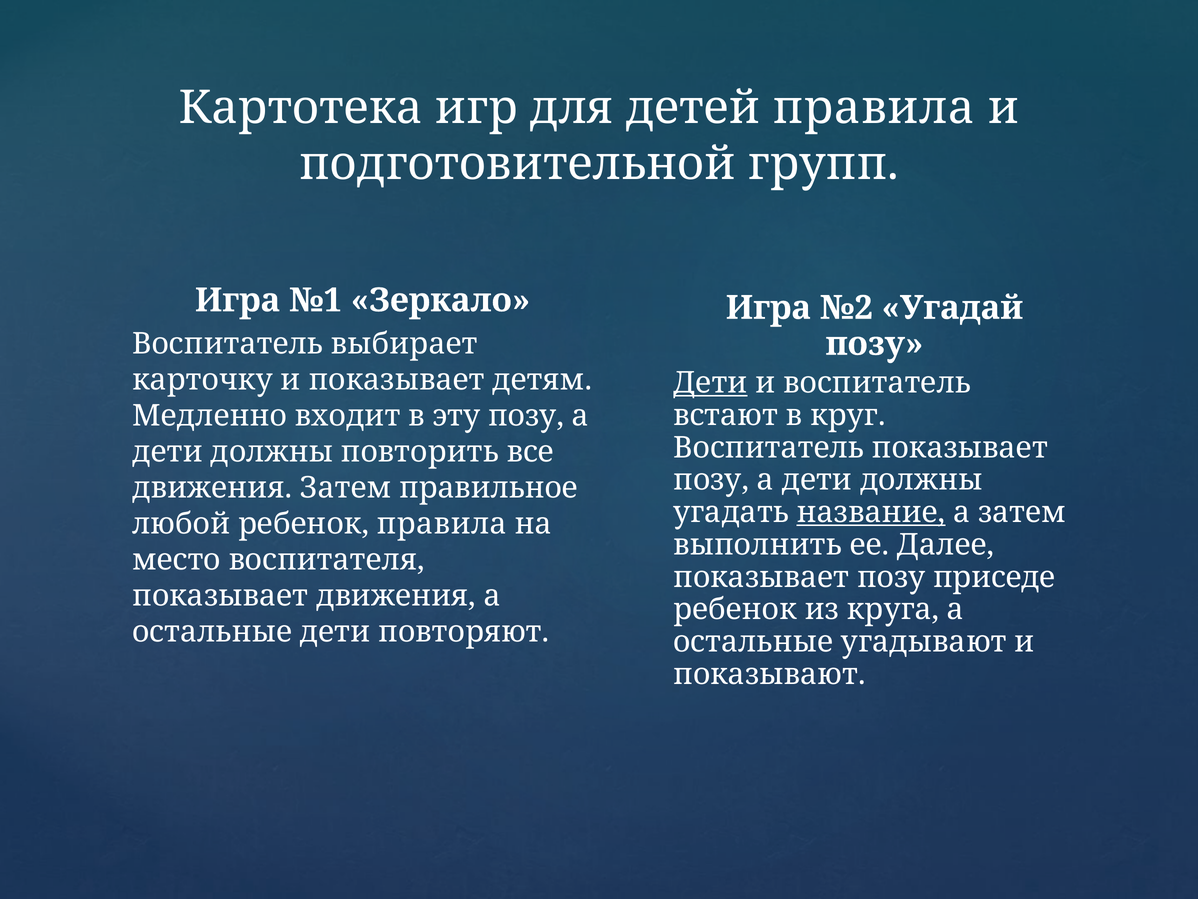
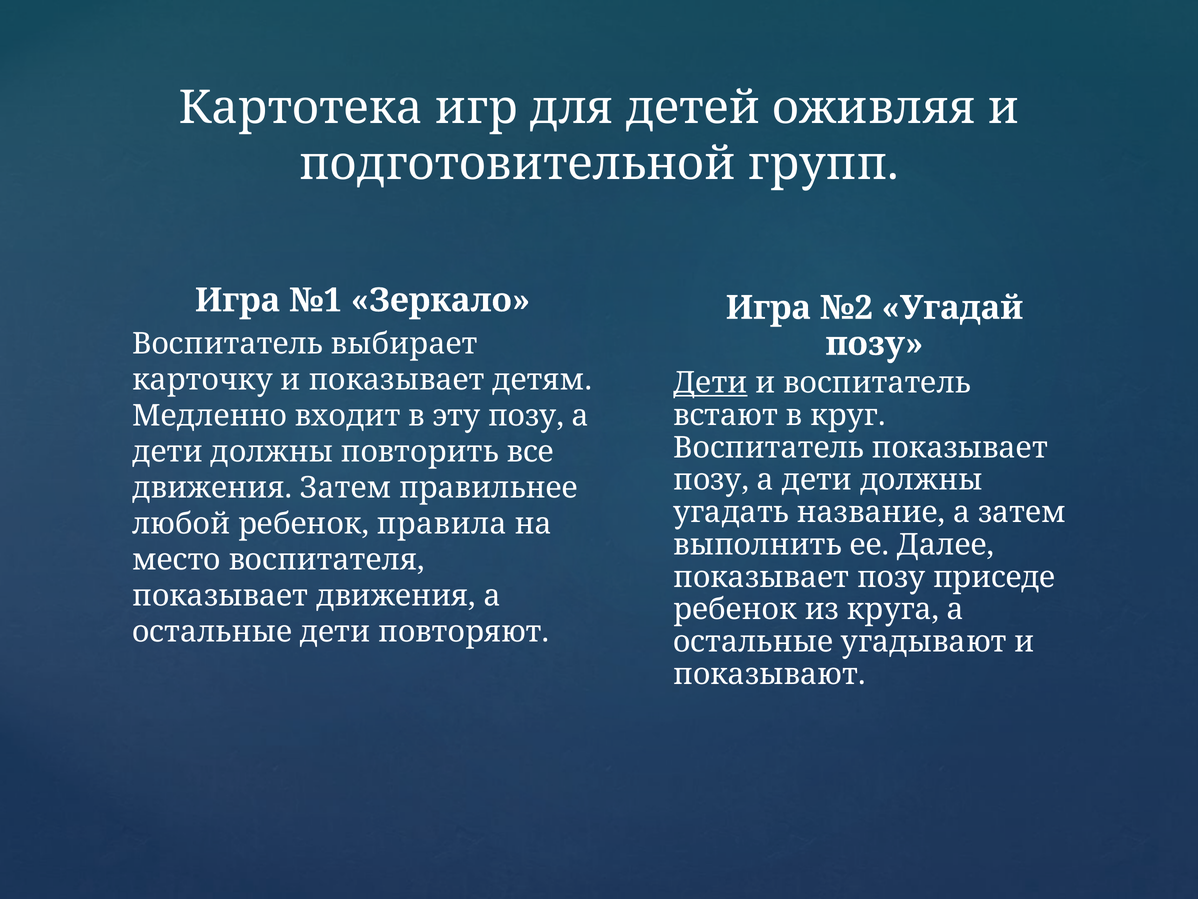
детей правила: правила -> оживляя (874, 108)
правильное: правильное -> правильнее (488, 488)
название underline: present -> none (871, 512)
